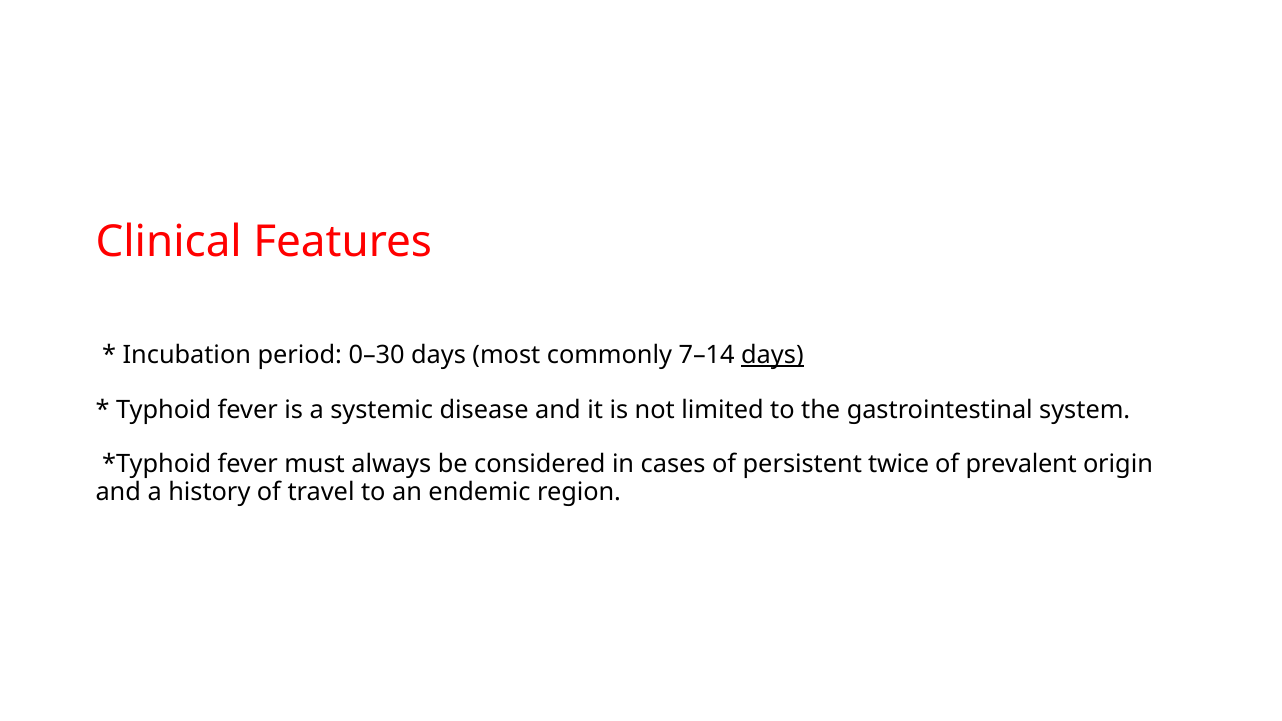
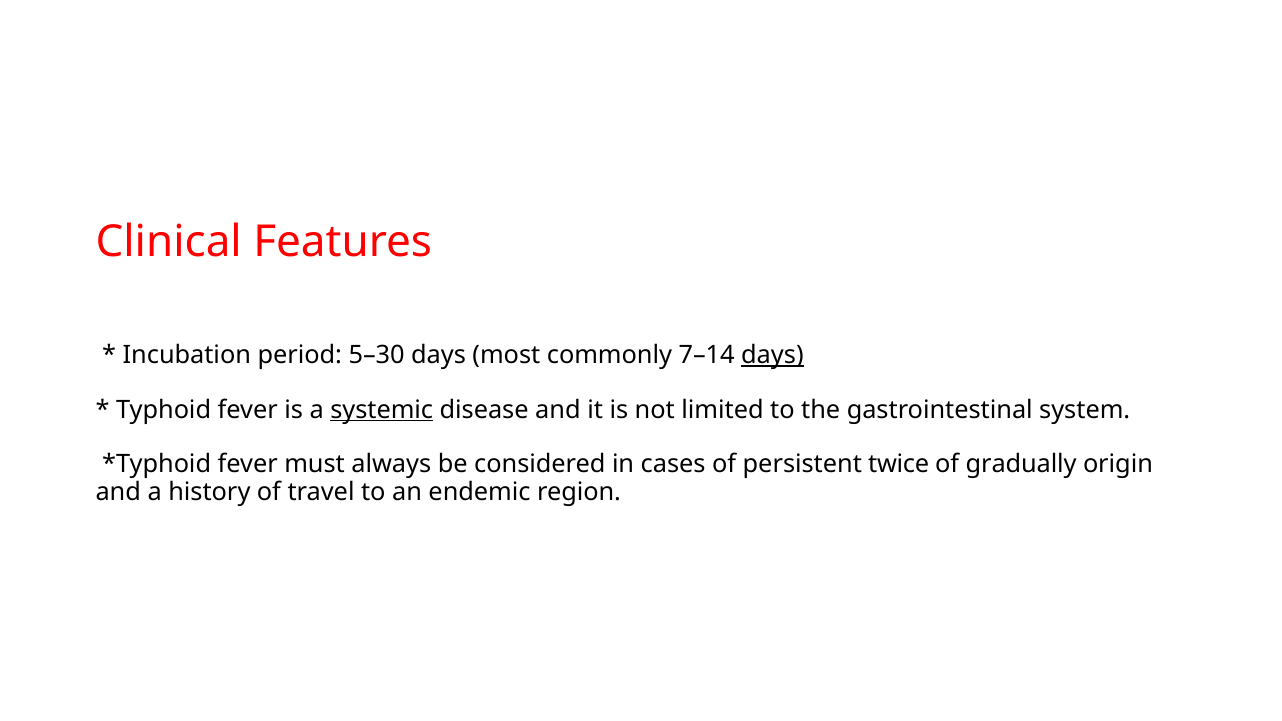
0–30: 0–30 -> 5–30 (377, 355)
systemic underline: none -> present (382, 410)
prevalent: prevalent -> gradually (1021, 465)
